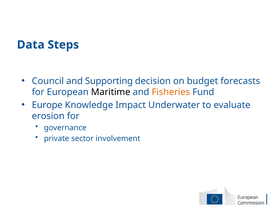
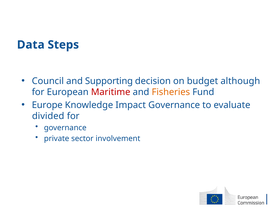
forecasts: forecasts -> although (240, 81)
Maritime colour: black -> red (111, 92)
Impact Underwater: Underwater -> Governance (174, 105)
erosion: erosion -> divided (48, 116)
